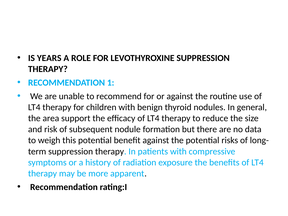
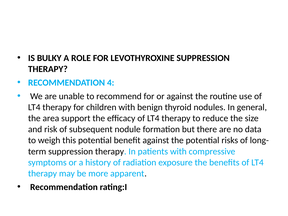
YEARS: YEARS -> BULKY (49, 58)
1: 1 -> 4 (111, 83)
